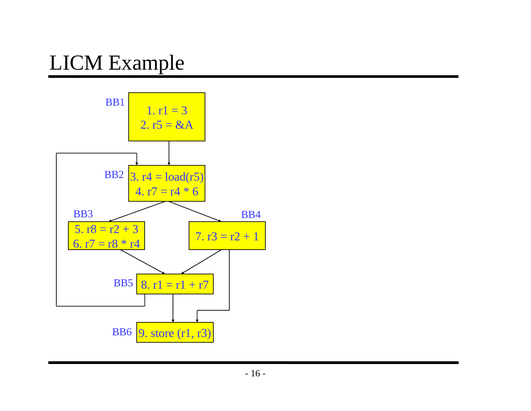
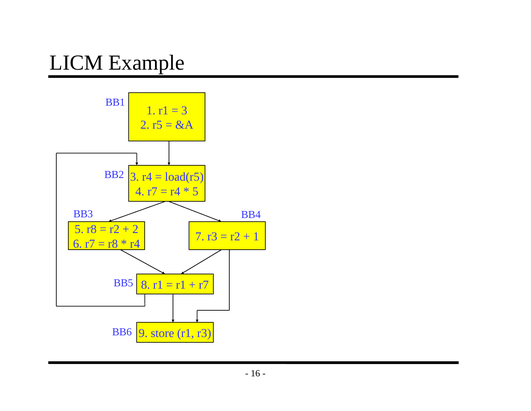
6: 6 -> 5 (195, 191)
3: 3 -> 2 (135, 229)
